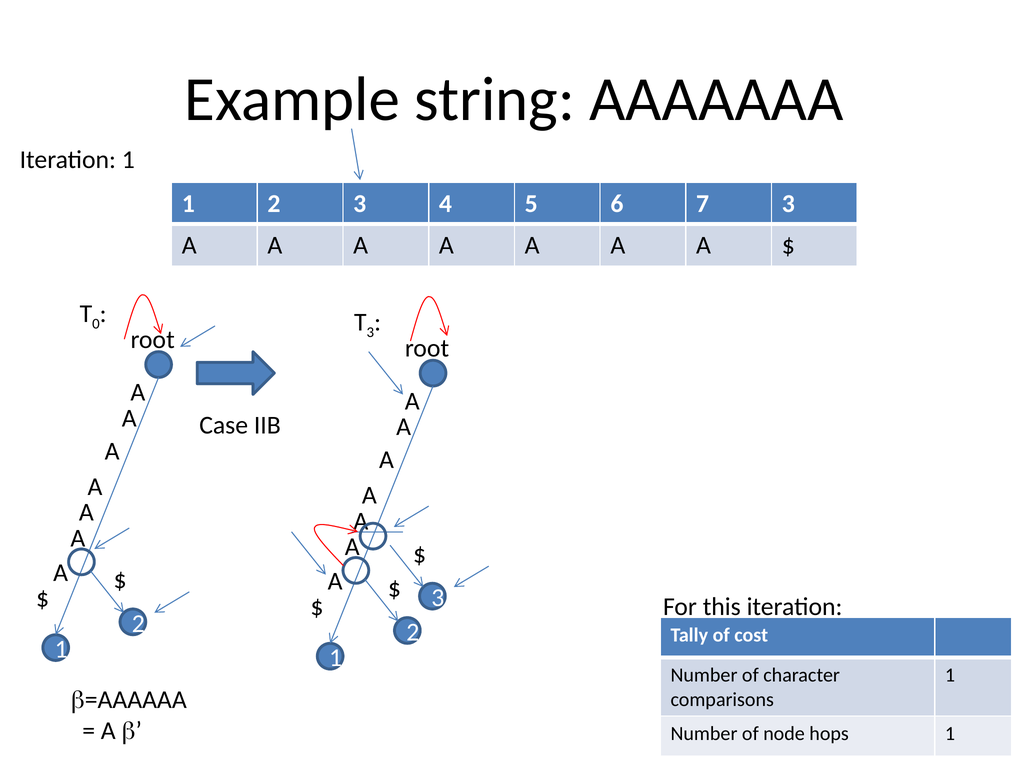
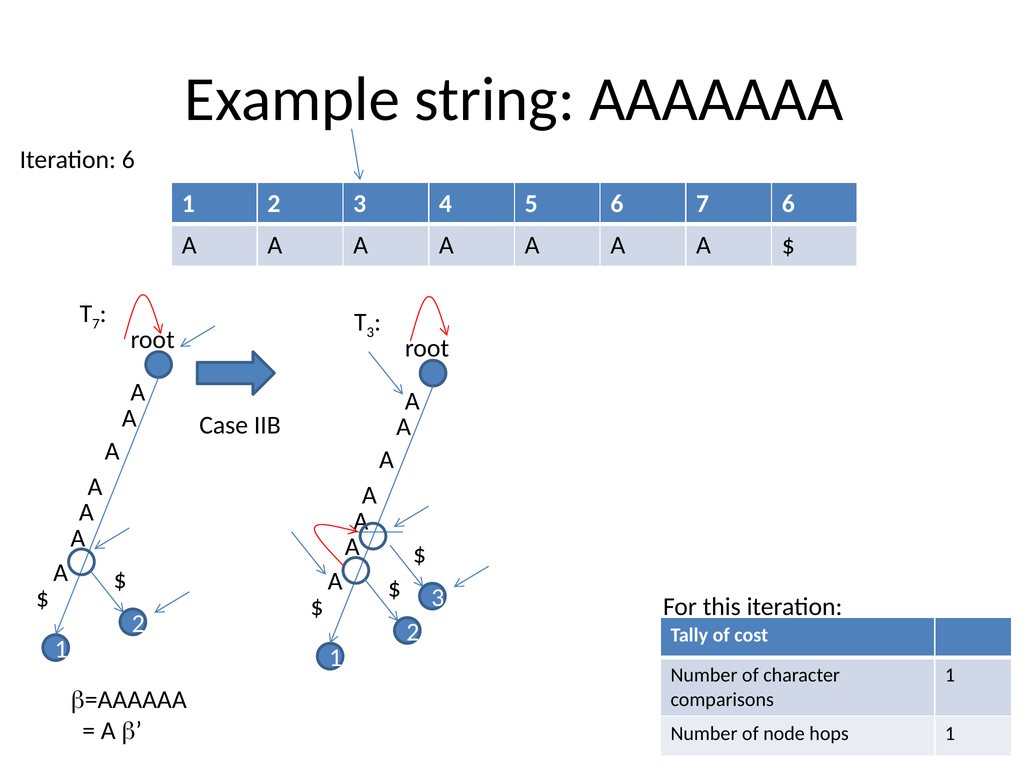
Iteration 1: 1 -> 6 (128, 159)
7 3: 3 -> 6 (788, 204)
0: 0 -> 7 (96, 324)
